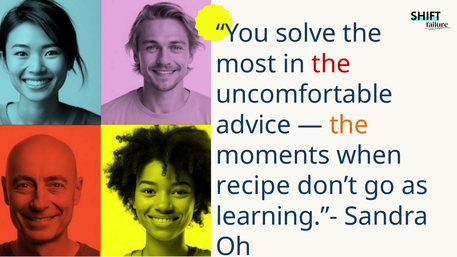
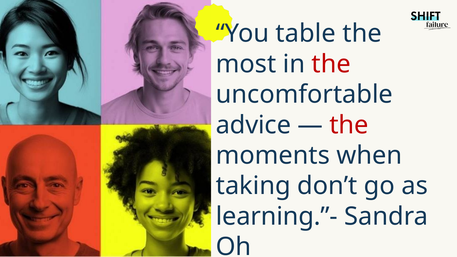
solve: solve -> table (306, 34)
the colour: orange -> red (349, 125)
recipe: recipe -> taking (253, 186)
